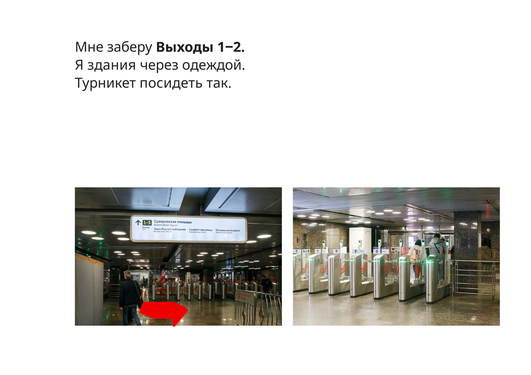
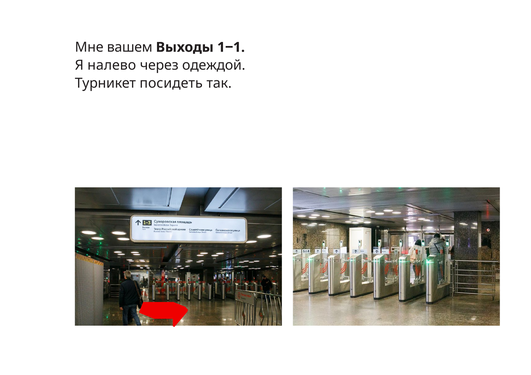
заберу: заберу -> вашем (130, 47)
1‒2: 1‒2 -> 1‒1 (231, 47)
здания: здания -> налево (112, 65)
